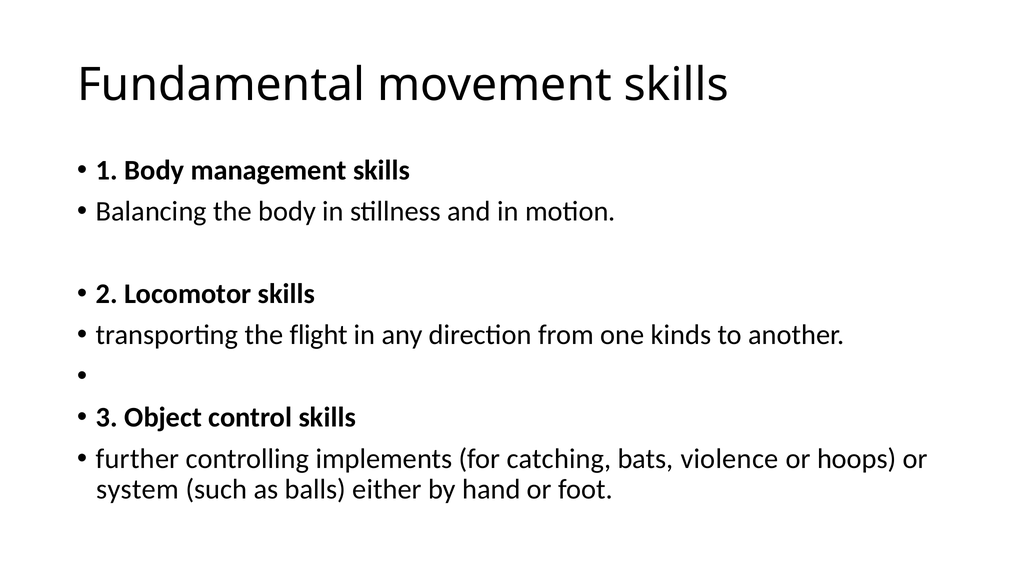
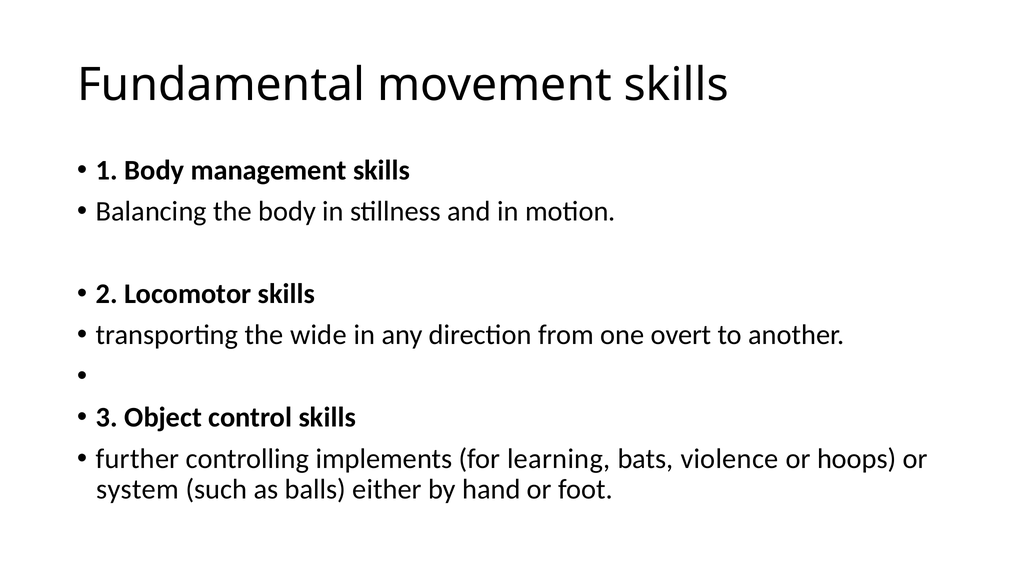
flight: flight -> wide (318, 335)
kinds: kinds -> overt (681, 335)
catching: catching -> learning (559, 459)
